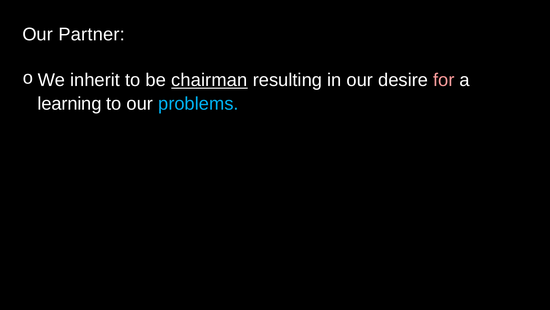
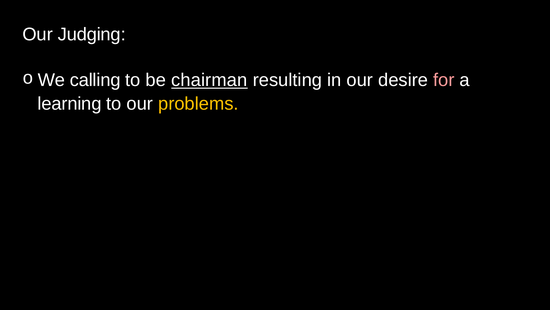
Partner: Partner -> Judging (92, 34)
inherit: inherit -> calling (95, 80)
problems colour: light blue -> yellow (198, 104)
